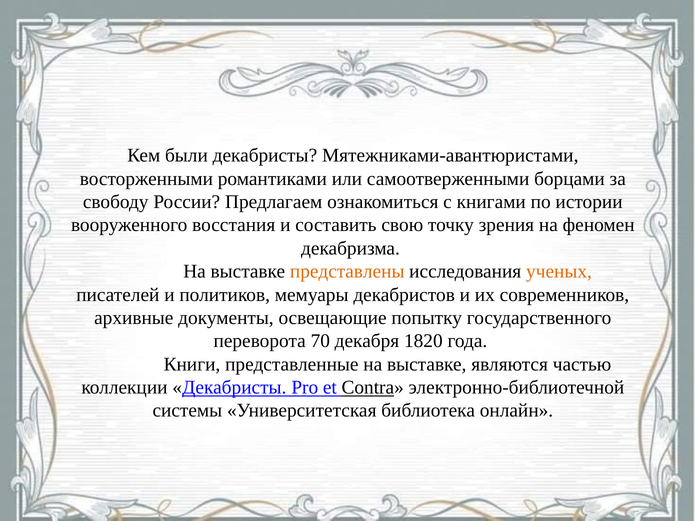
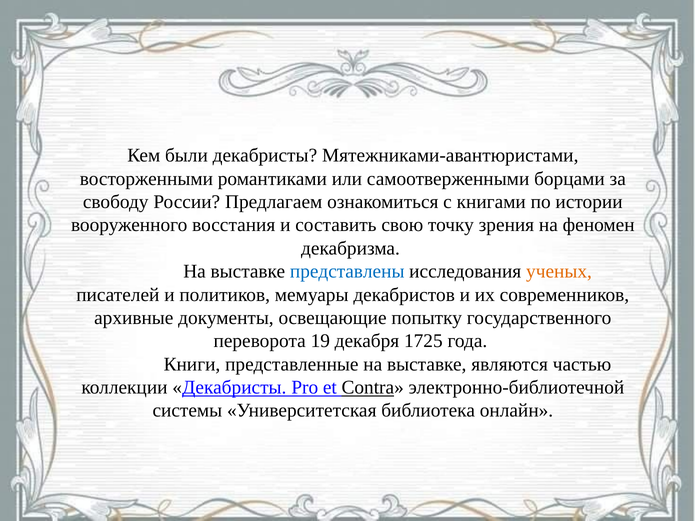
представлены colour: orange -> blue (347, 272)
70: 70 -> 19 (320, 341)
1820: 1820 -> 1725 (423, 341)
